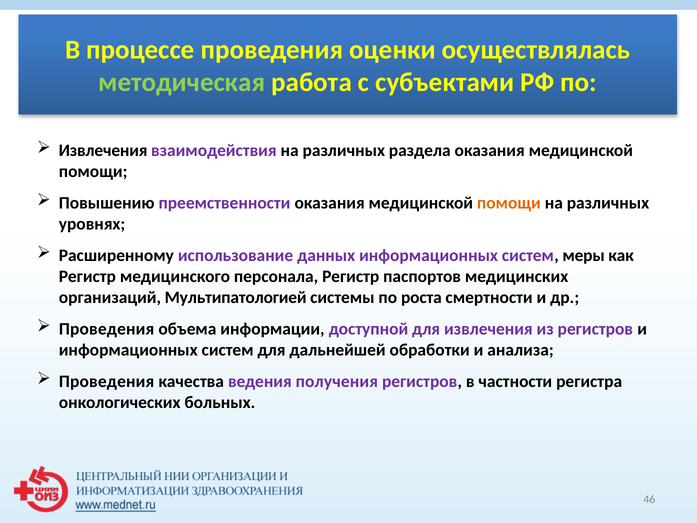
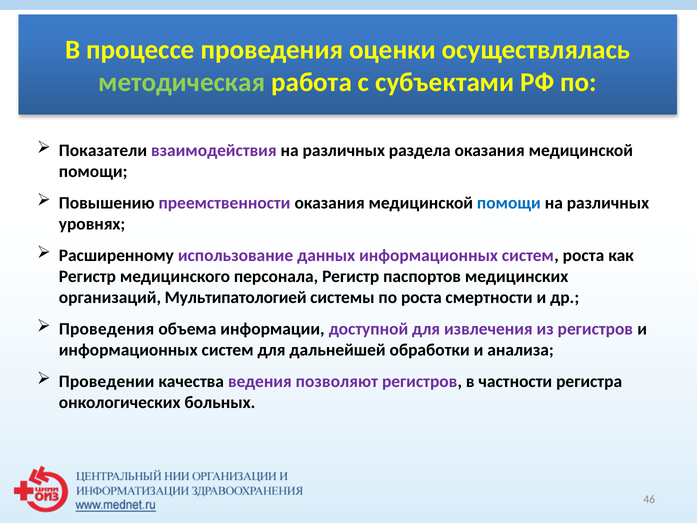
Извлечения: Извлечения -> Показатели (103, 150)
помощи colour: orange -> blue (509, 203)
систем меры: меры -> роста (583, 255)
Проведения: Проведения -> Проведении (107, 381)
получения: получения -> позволяют (337, 381)
